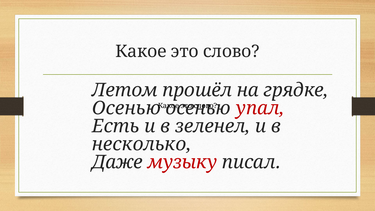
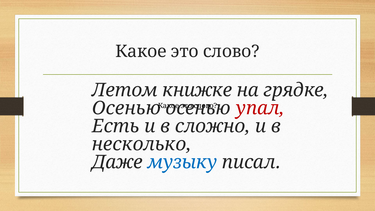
прошёл: прошёл -> книжке (197, 90)
зеленел: зеленел -> сложно (213, 126)
музыку colour: red -> blue (182, 162)
